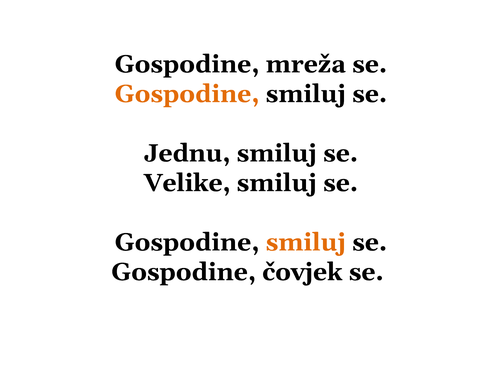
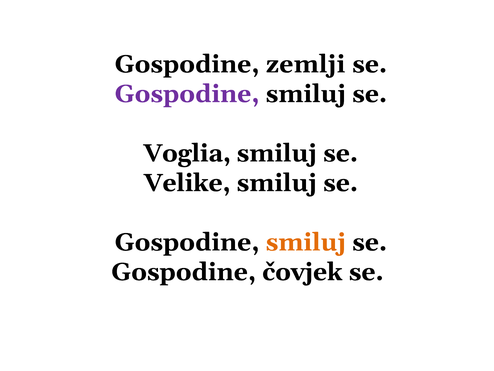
mreža: mreža -> zemlji (306, 64)
Gospodine colour: orange -> purple (187, 94)
Jednu: Jednu -> Voglia (187, 153)
